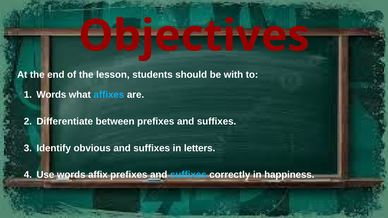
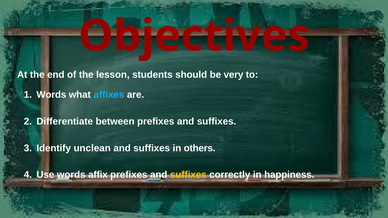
with: with -> very (234, 75)
obvious: obvious -> unclean (92, 148)
letters: letters -> others (200, 148)
suffixes colour: light blue -> yellow (188, 175)
